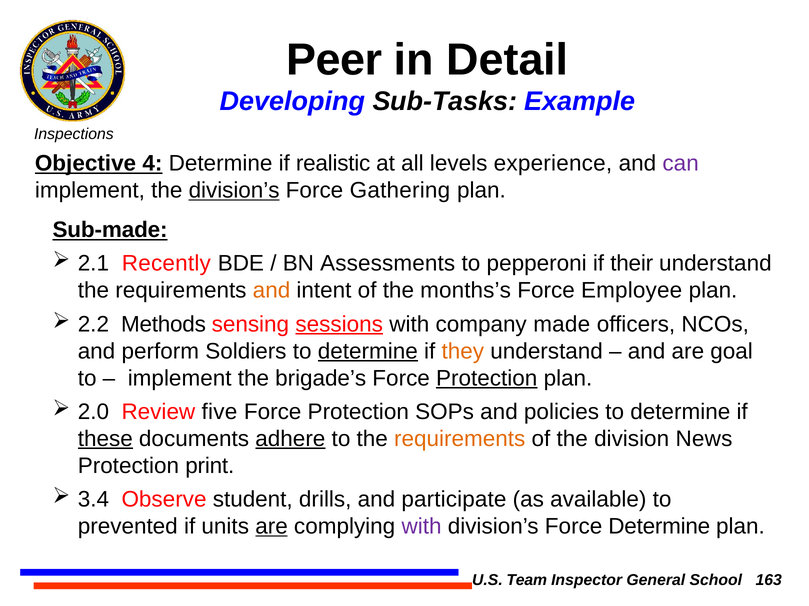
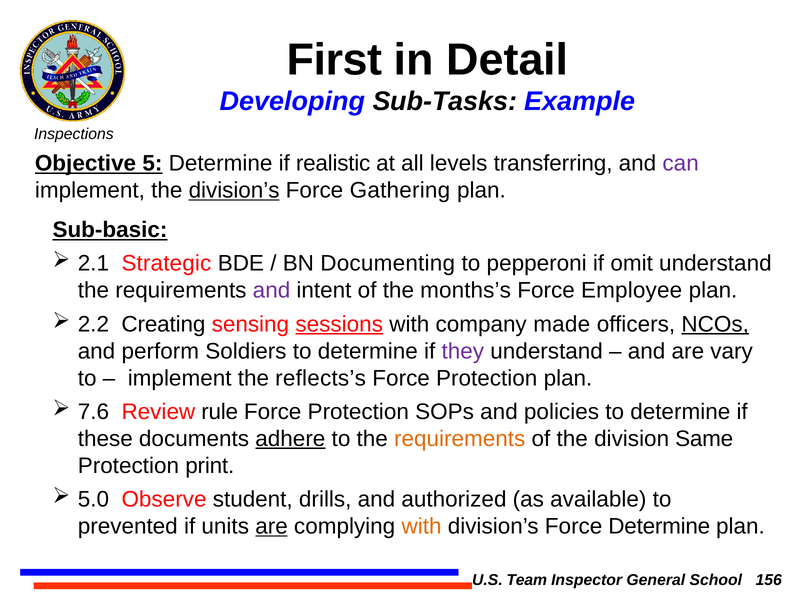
Peer: Peer -> First (334, 60)
4: 4 -> 5 (152, 164)
experience: experience -> transferring (553, 164)
Sub-made: Sub-made -> Sub-basic (110, 230)
Recently: Recently -> Strategic (166, 264)
Assessments: Assessments -> Documenting (388, 264)
their: their -> omit (632, 264)
and colour: orange -> purple (272, 291)
Methods: Methods -> Creating (163, 325)
NCOs underline: none -> present (715, 325)
determine underline: present -> none (368, 352)
they colour: orange -> purple (463, 352)
goal: goal -> vary (732, 352)
brigade’s: brigade’s -> reflects’s (321, 379)
Protection underline: present -> none (487, 379)
2.0: 2.0 -> 7.6 (93, 412)
five: five -> rule (220, 412)
these underline: present -> none (105, 439)
News: News -> Same (704, 439)
3.4: 3.4 -> 5.0 (93, 500)
participate: participate -> authorized (454, 500)
with colour: purple -> orange (422, 527)
163: 163 -> 156 (769, 581)
